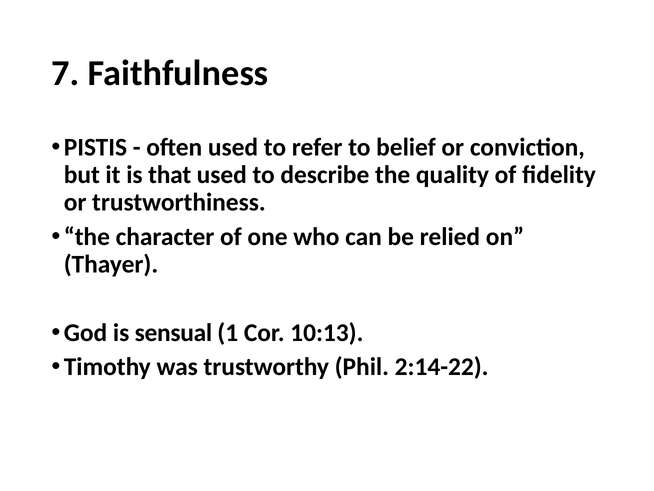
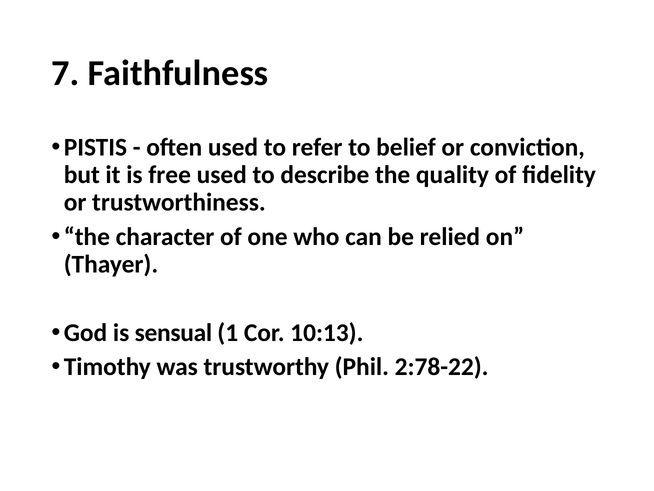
that: that -> free (170, 175)
2:14-22: 2:14-22 -> 2:78-22 (442, 367)
